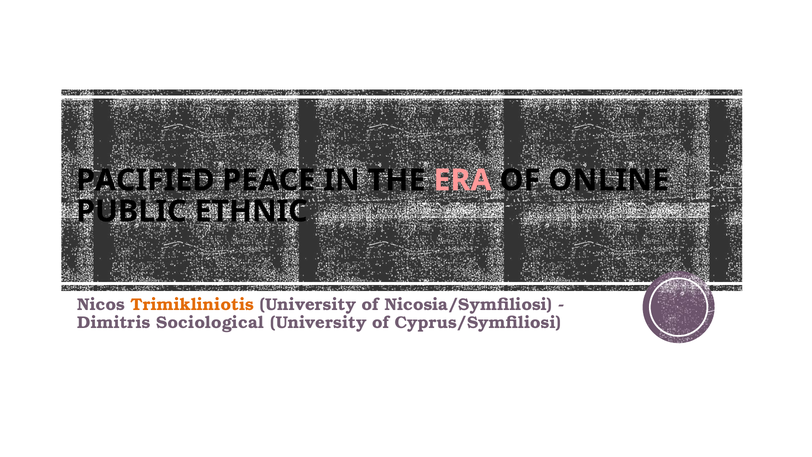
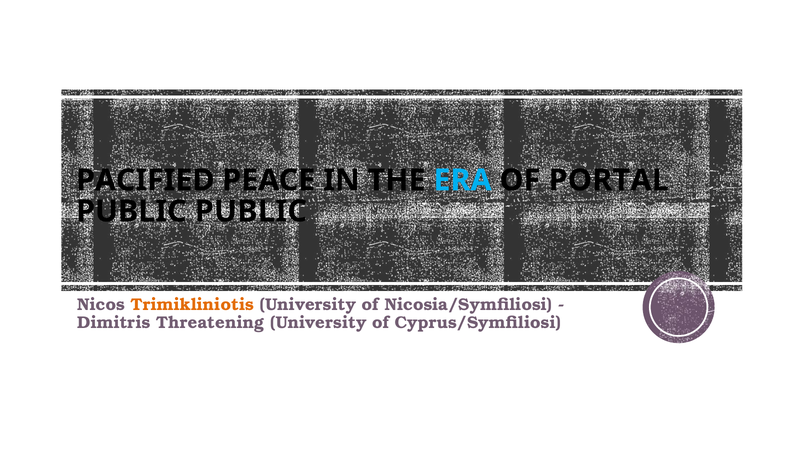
ERA colour: pink -> light blue (463, 180)
ONLINE: ONLINE -> PORTAL (609, 180)
PUBLIC ETHNIC: ETHNIC -> PUBLIC (251, 211)
Sociological: Sociological -> Threatening (210, 323)
